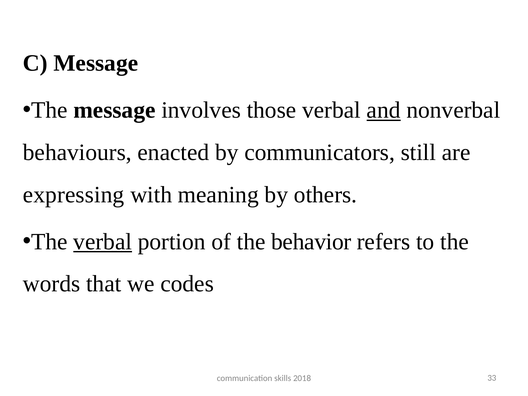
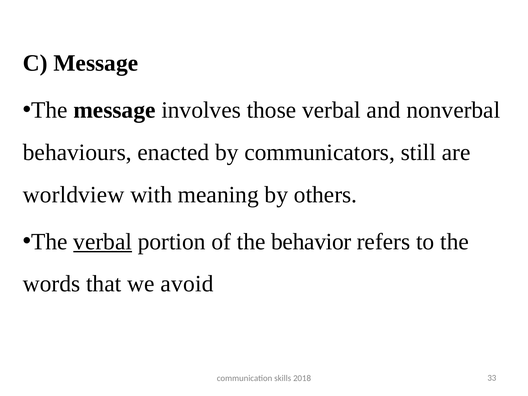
and underline: present -> none (384, 110)
expressing: expressing -> worldview (74, 195)
codes: codes -> avoid (187, 284)
